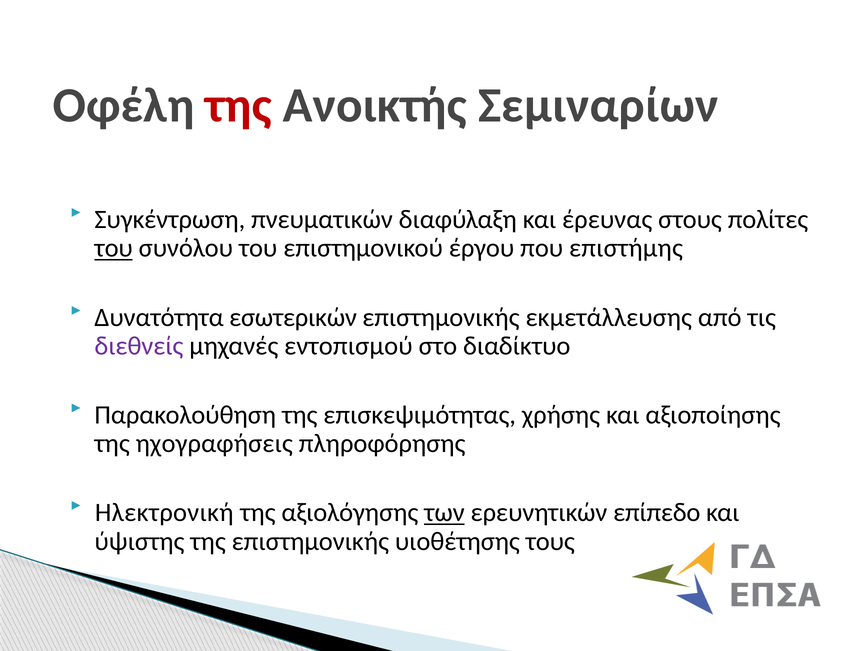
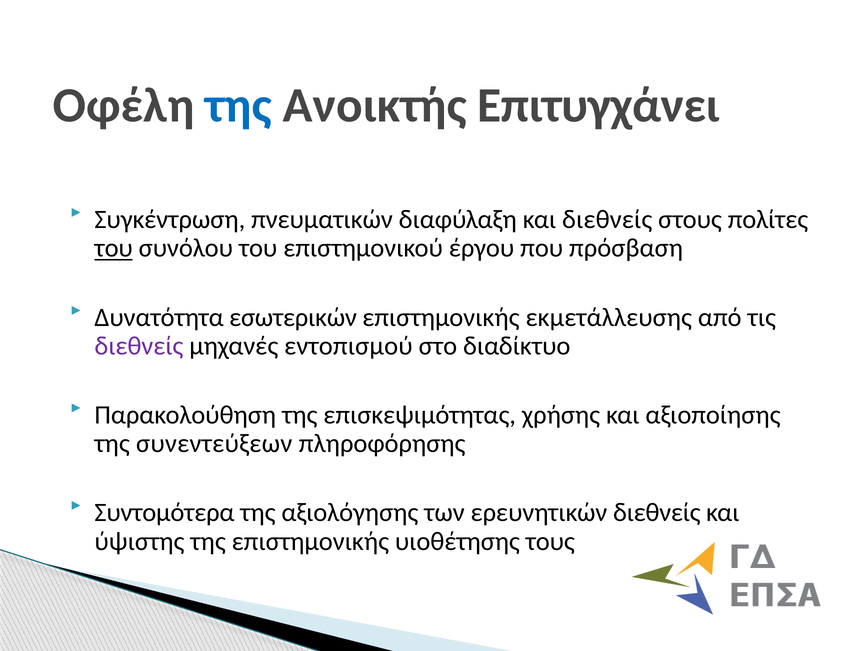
της colour: red -> blue (239, 105)
Σεμιναρίων: Σεμιναρίων -> Επιτυγχάνει (599, 105)
και έρευνας: έρευνας -> διεθνείς (607, 220)
επιστήμης: επιστήμης -> πρόσβαση (626, 248)
ηχογραφήσεις: ηχογραφήσεις -> συνεντεύξεων (214, 444)
Ηλεκτρονική: Ηλεκτρονική -> Συντομότερα (164, 513)
των underline: present -> none (444, 513)
ερευνητικών επίπεδο: επίπεδο -> διεθνείς (657, 513)
